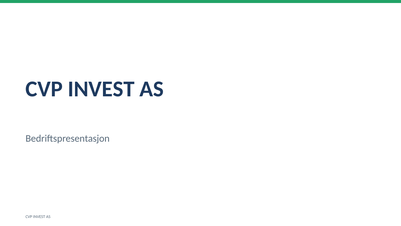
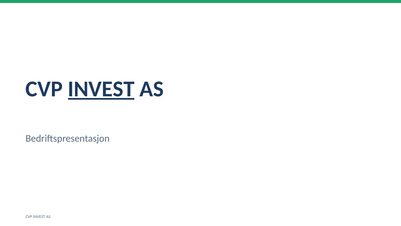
INVEST underline: none -> present (101, 89)
